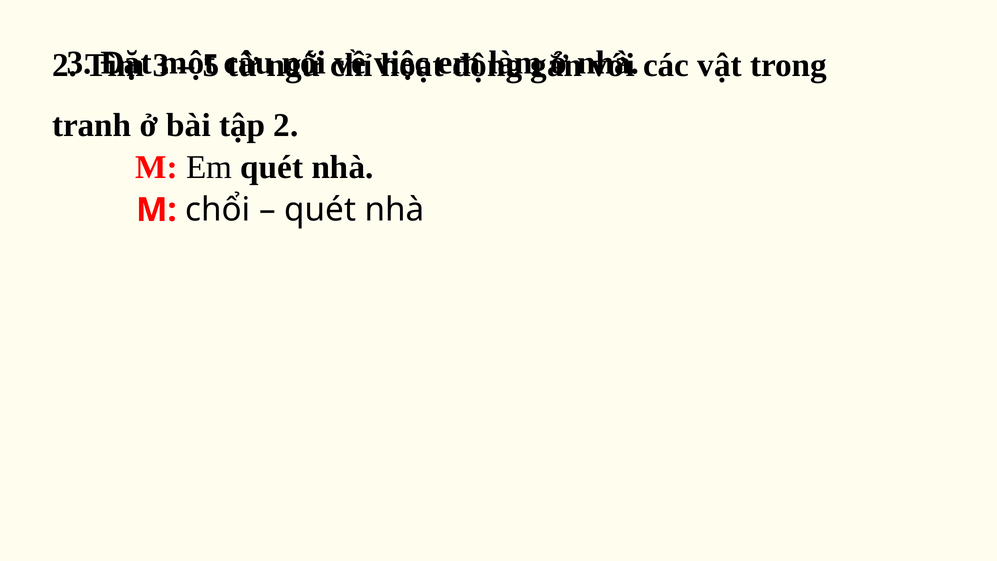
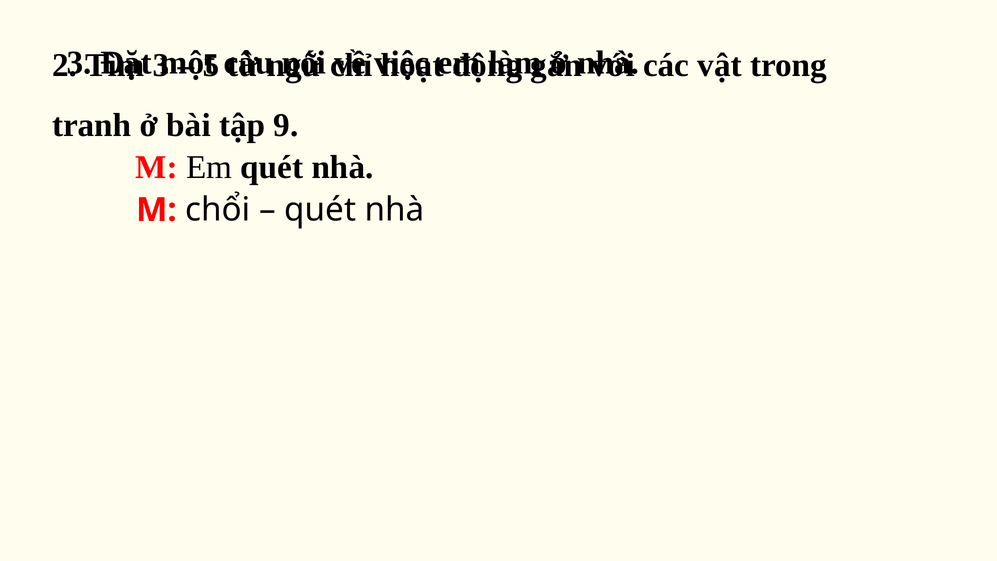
tập 2: 2 -> 9 (286, 125)
